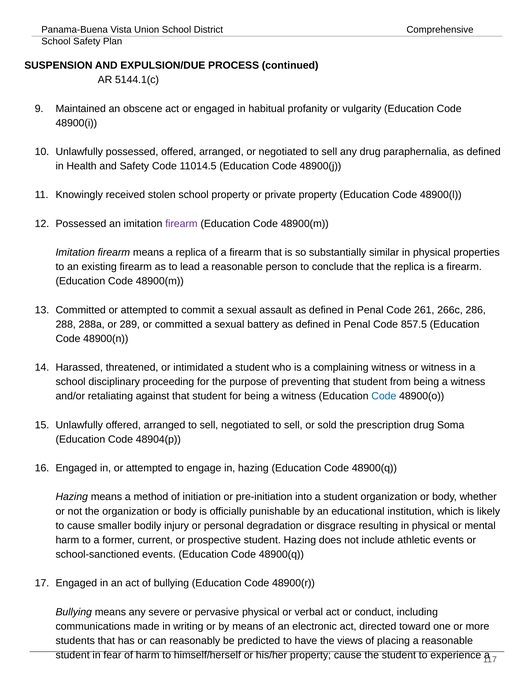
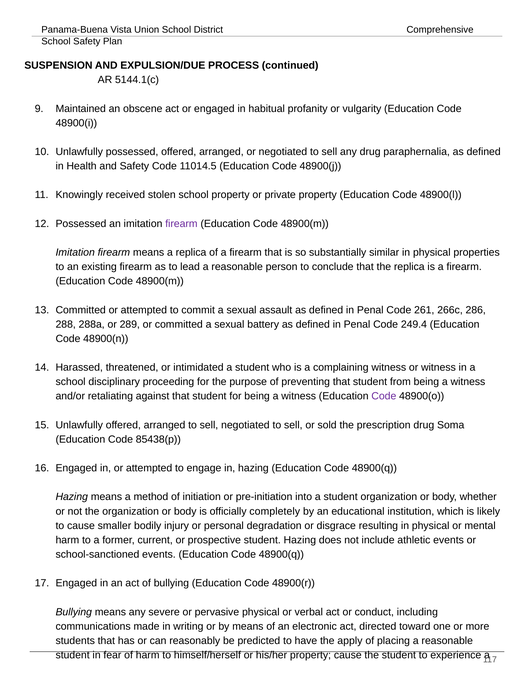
857.5: 857.5 -> 249.4 (414, 324)
Code colour: blue -> purple (384, 396)
48904(p: 48904(p -> 85438(p (158, 439)
punishable: punishable -> completely (275, 511)
views: views -> apply (350, 640)
